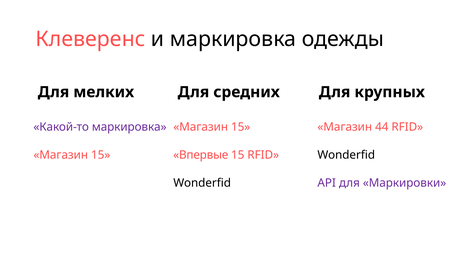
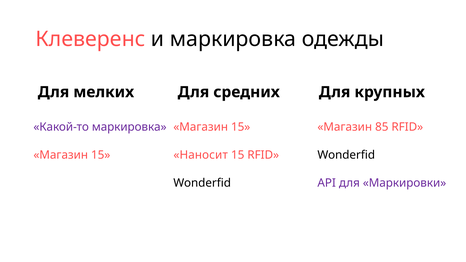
44: 44 -> 85 (382, 127)
Впервые: Впервые -> Наносит (201, 155)
